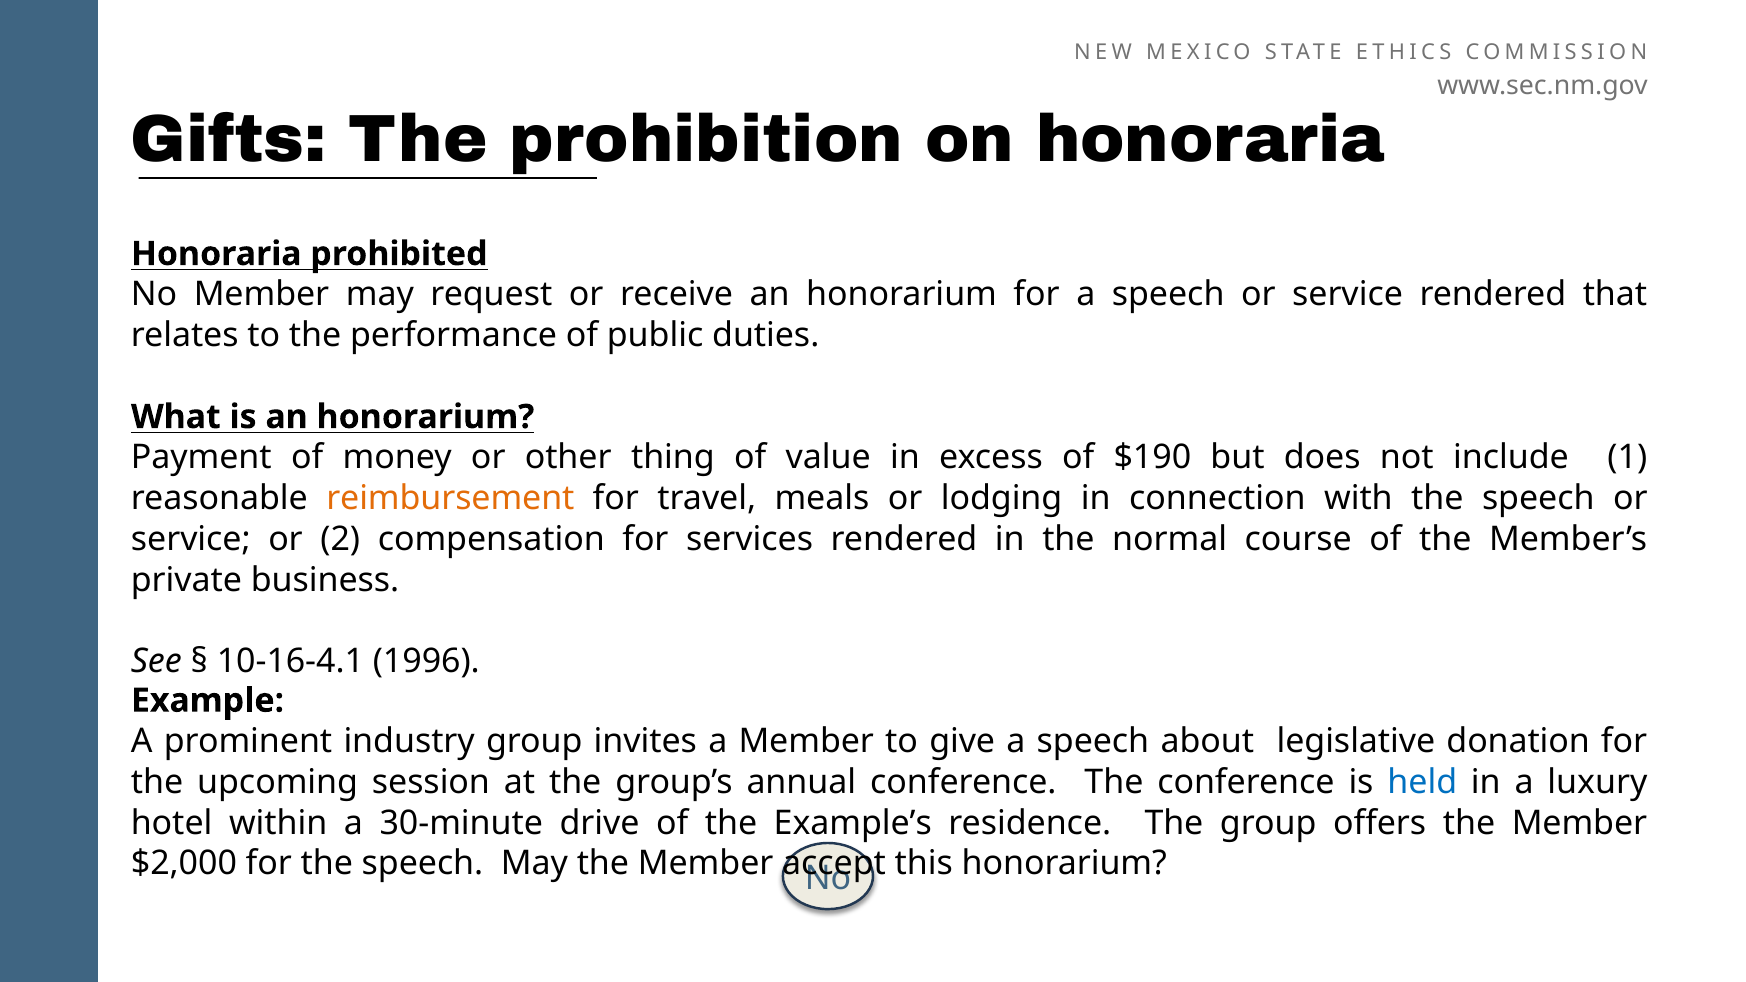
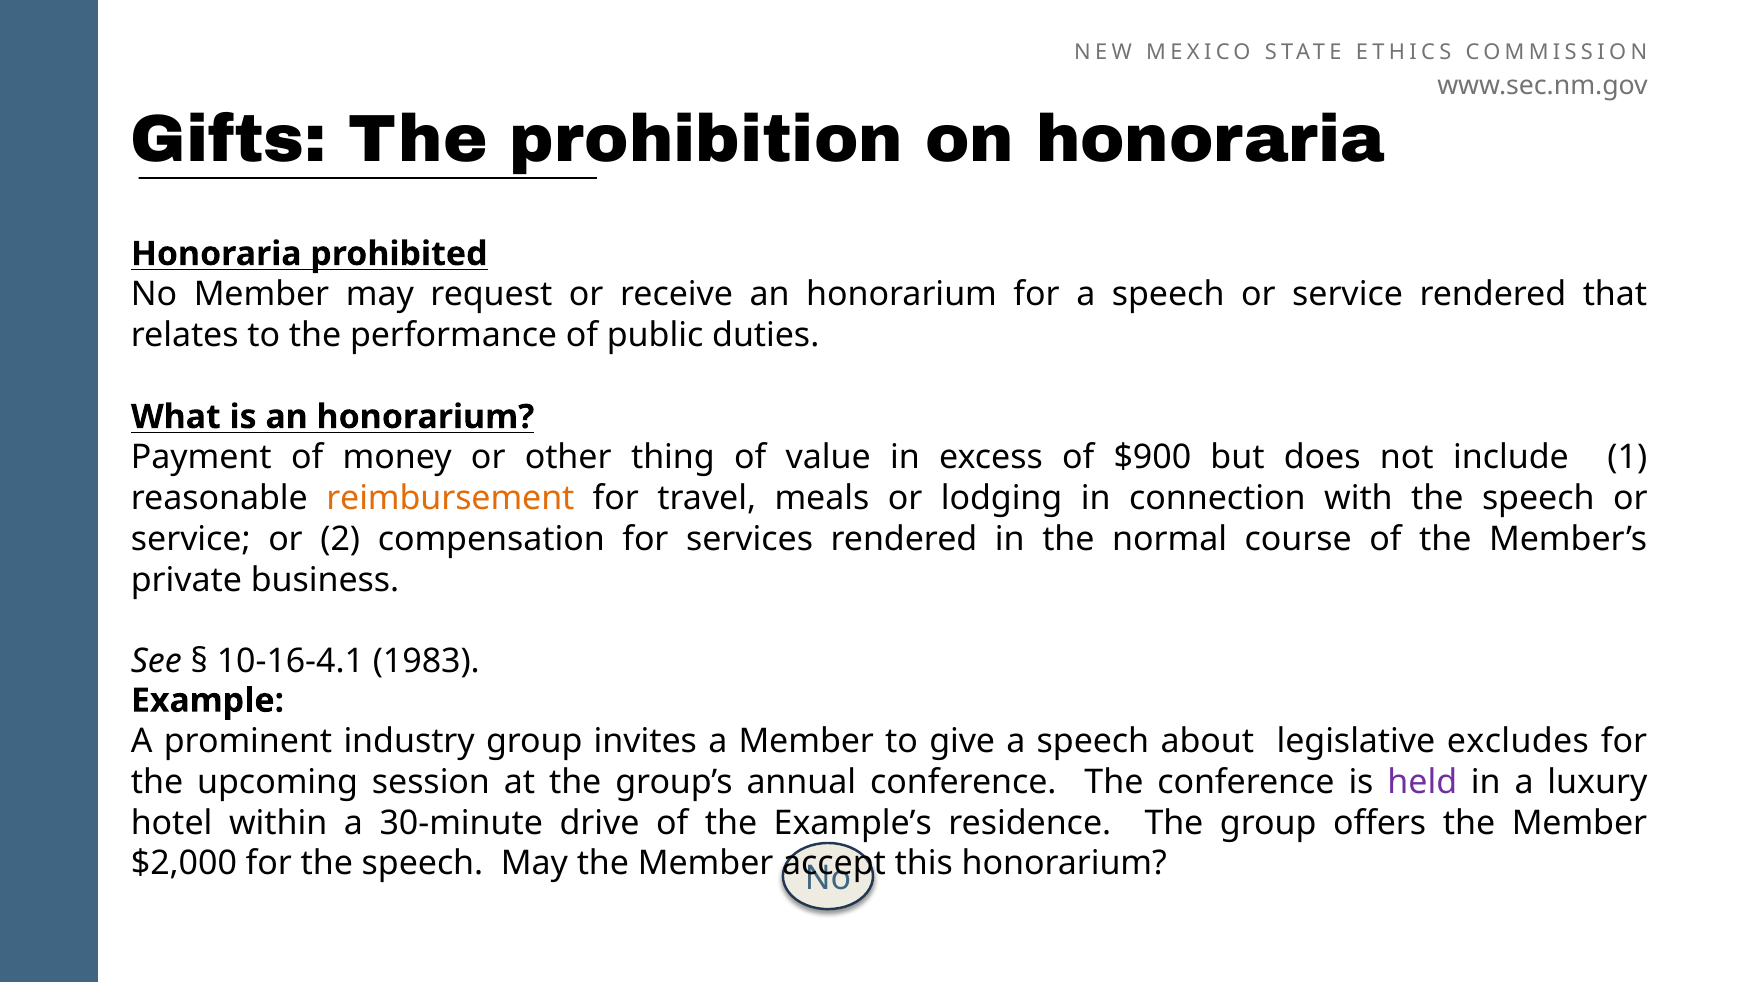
$190: $190 -> $900 (1152, 458)
1996: 1996 -> 1983 (426, 662)
donation: donation -> excludes (1518, 741)
held colour: blue -> purple (1422, 782)
